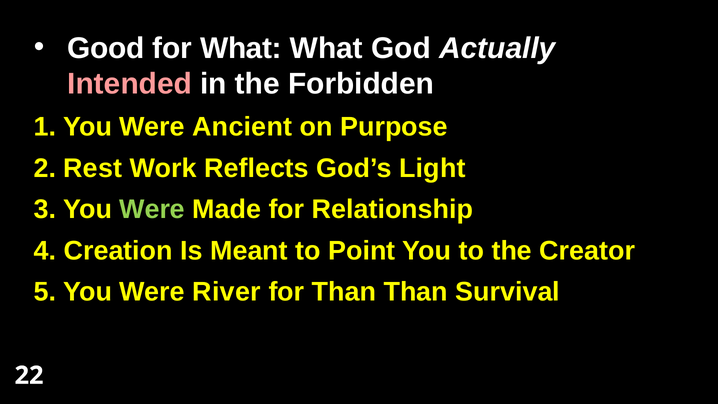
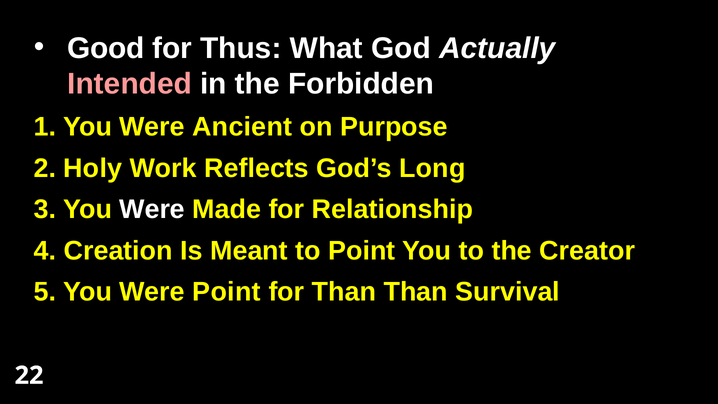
for What: What -> Thus (241, 48)
Rest: Rest -> Holy (93, 168)
Light: Light -> Long (432, 168)
Were colour: light green -> white (152, 209)
Were River: River -> Point (227, 292)
